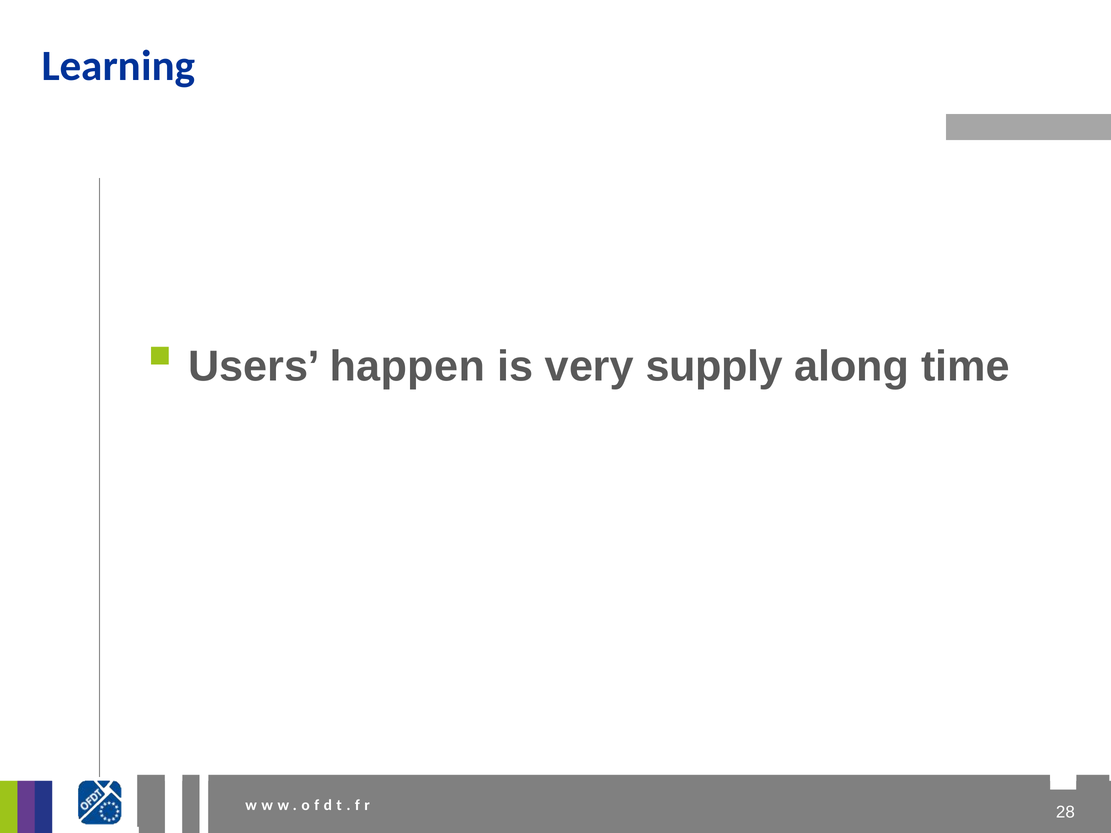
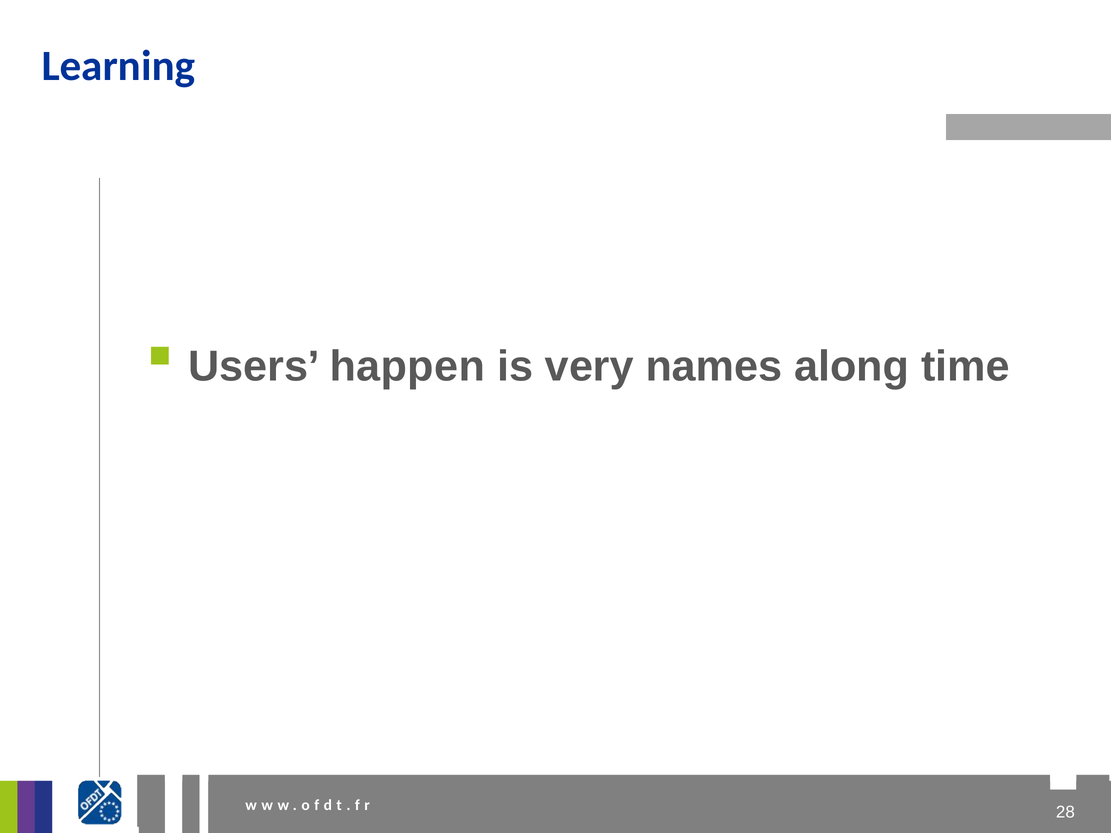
supply: supply -> names (714, 366)
